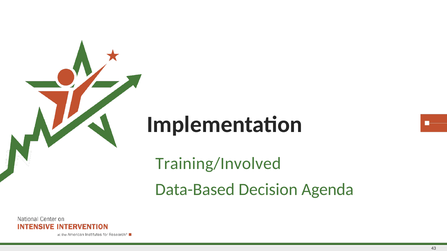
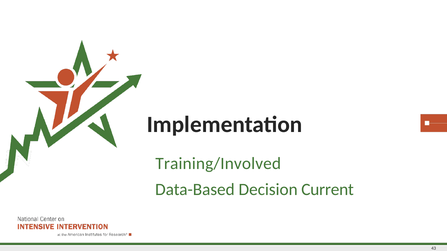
Agenda: Agenda -> Current (328, 190)
